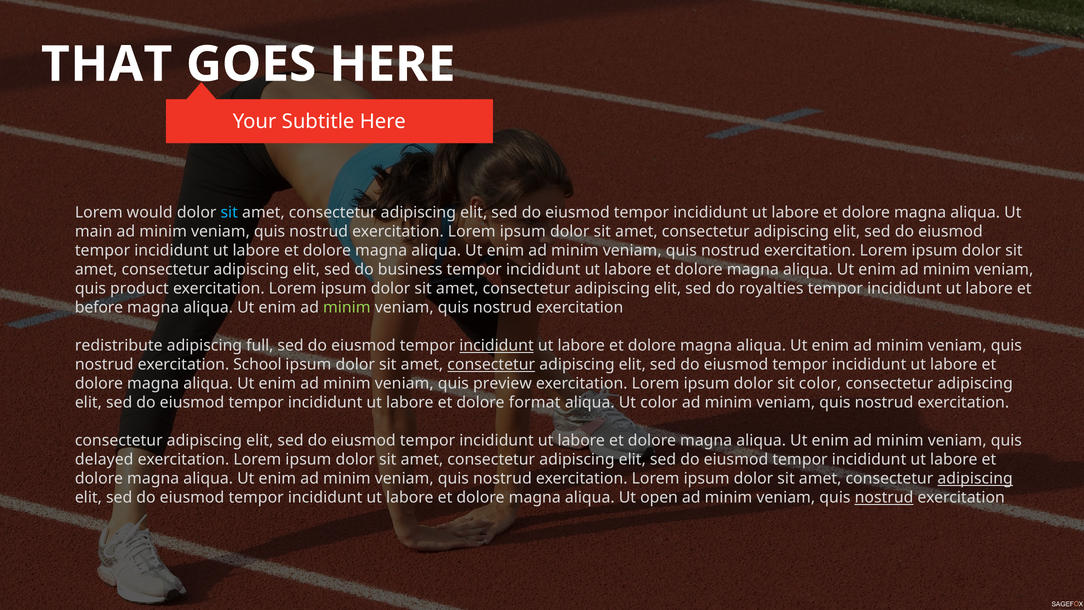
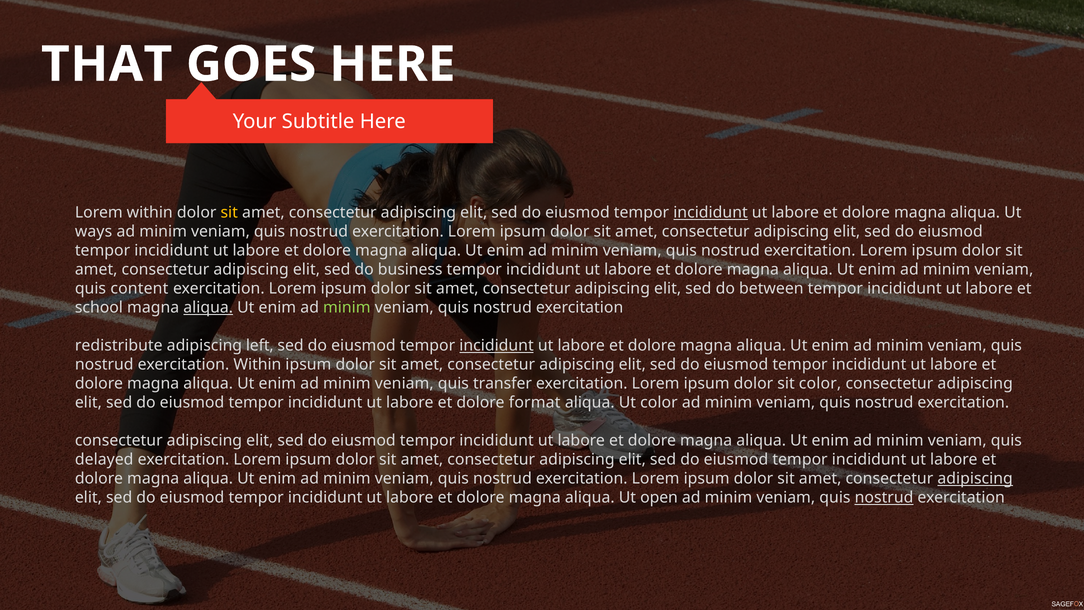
Lorem would: would -> within (150, 213)
sit colour: light blue -> yellow (229, 213)
incididunt underline: none -> present (711, 213)
main: main -> ways (94, 232)
product: product -> content (139, 289)
royalties: royalties -> between (771, 289)
before: before -> school (99, 307)
aliqua underline: none -> present (208, 307)
full: full -> left (260, 345)
exercitation School: School -> Within (257, 364)
consectetur underline: present -> none (491, 364)
preview: preview -> transfer (503, 383)
